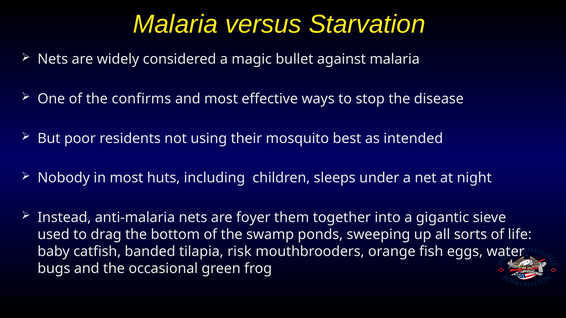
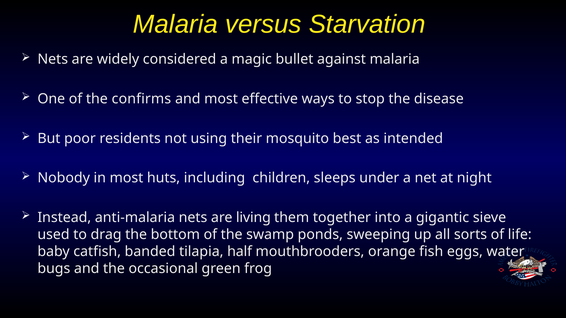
foyer: foyer -> living (253, 218)
risk: risk -> half (240, 252)
